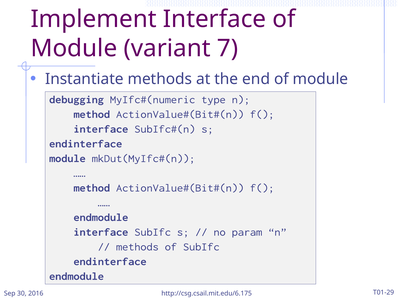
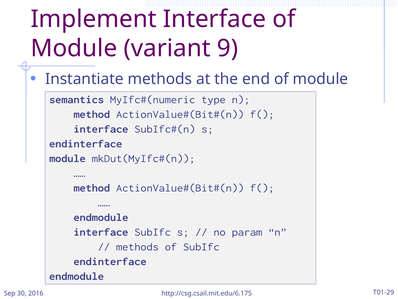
7: 7 -> 9 (227, 48)
debugging: debugging -> semantics (77, 99)
